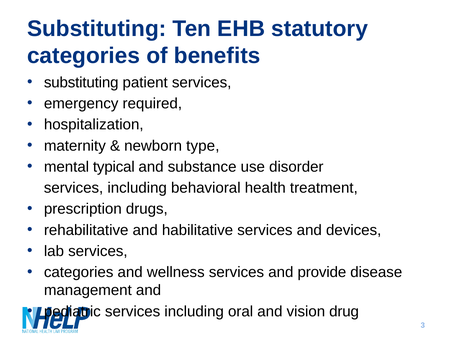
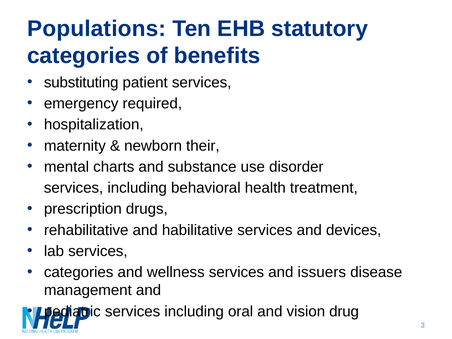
Substituting: Substituting -> Populations (97, 29)
type: type -> their (203, 146)
typical: typical -> charts (114, 167)
provide: provide -> issuers (322, 272)
